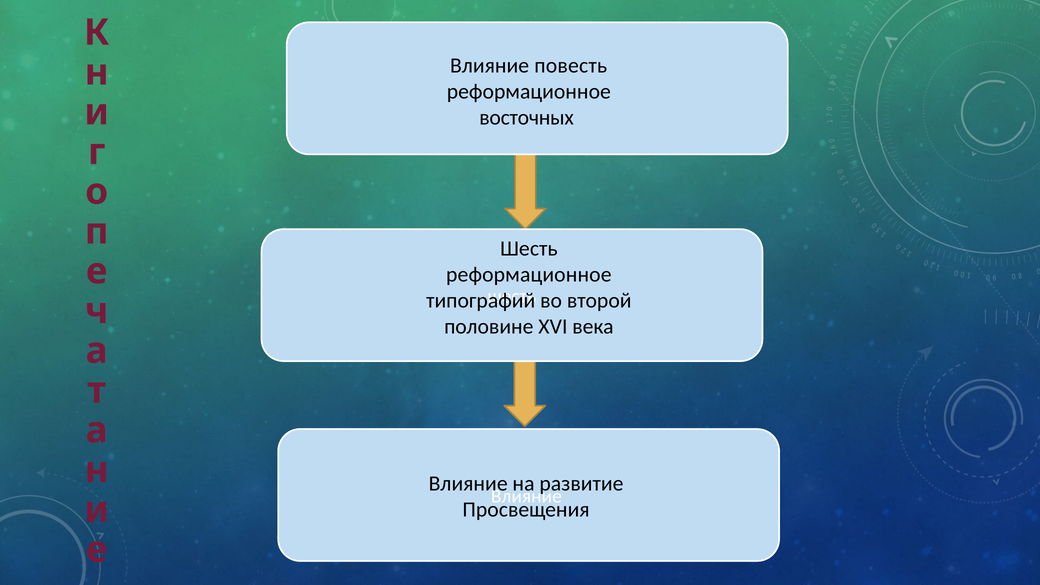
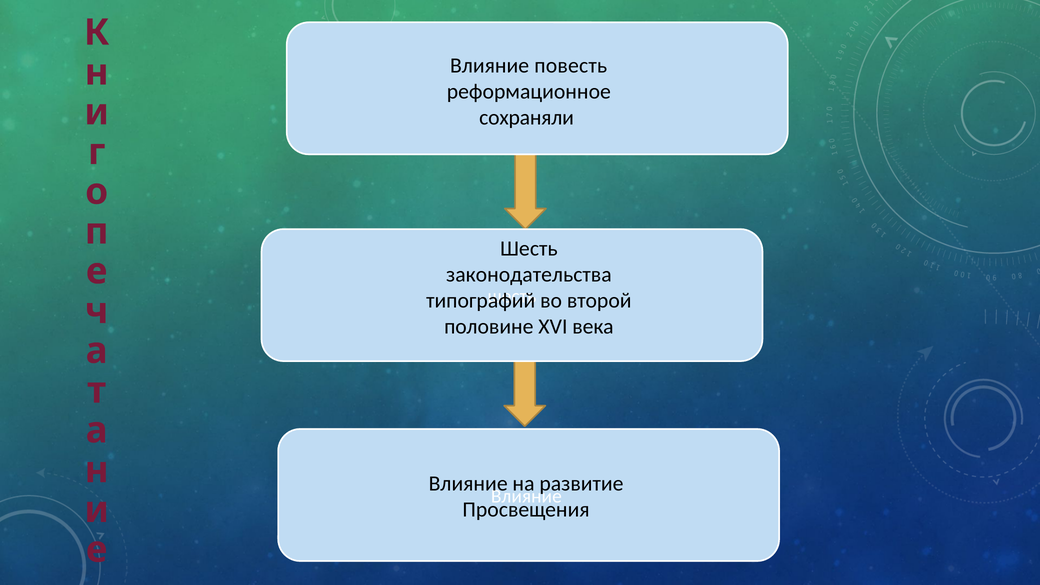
восточных: восточных -> сохраняли (527, 118)
реформационное: реформационное -> законодательства (529, 274)
